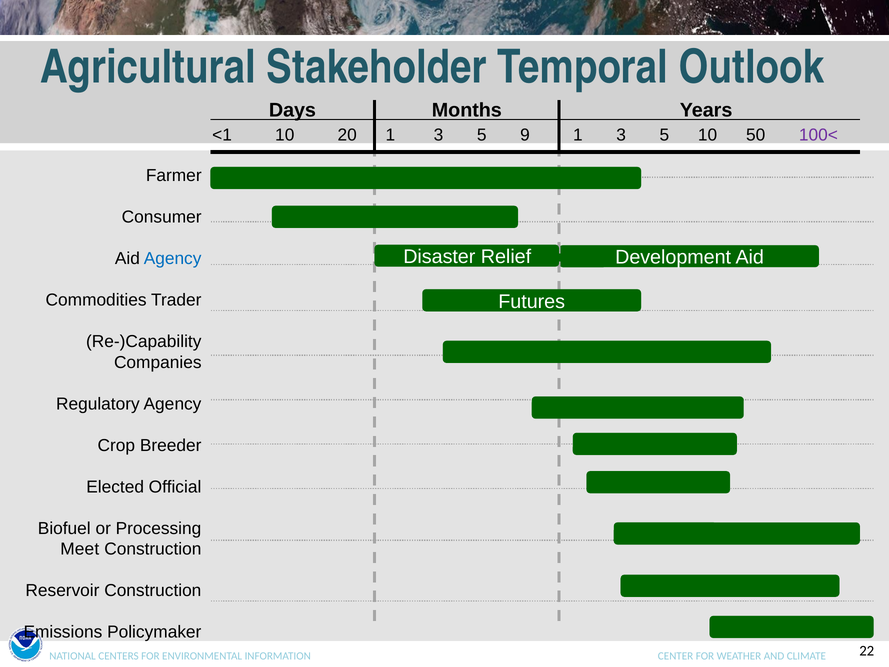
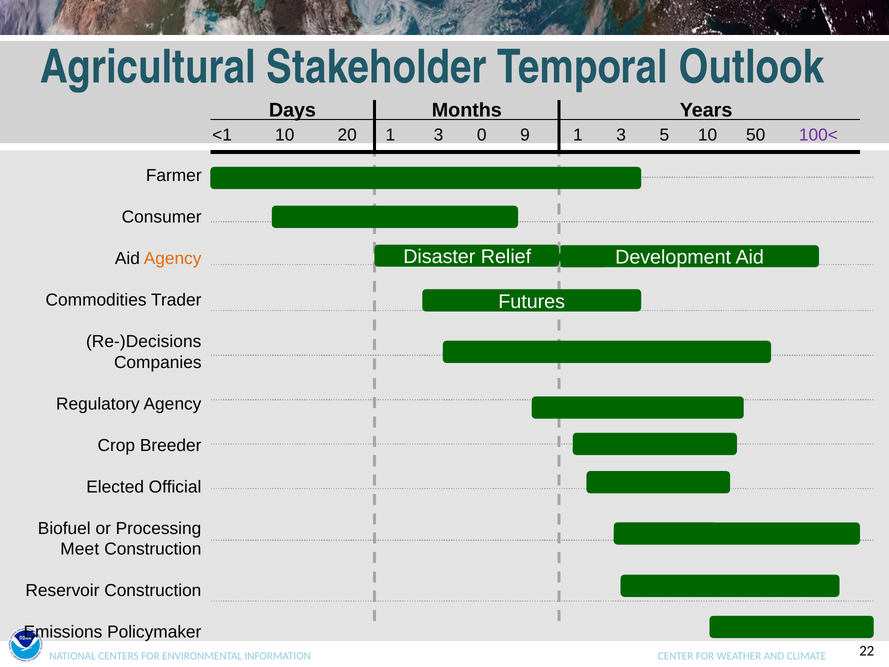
20 1 3 5: 5 -> 0 (482, 135)
Agency colour: blue -> orange (173, 258)
Re-)Capability: Re-)Capability -> Re-)Decisions (144, 341)
